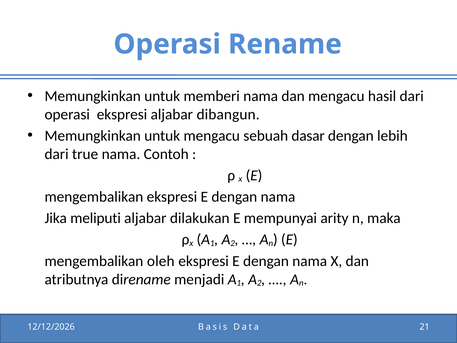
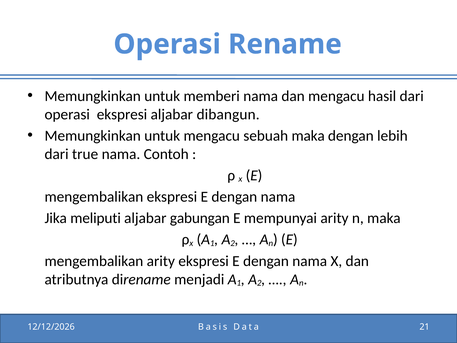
sebuah dasar: dasar -> maka (308, 136)
dilakukan: dilakukan -> gabungan (200, 218)
mengembalikan oleh: oleh -> arity (161, 261)
